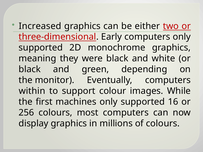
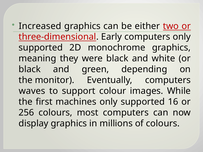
within: within -> waves (32, 91)
